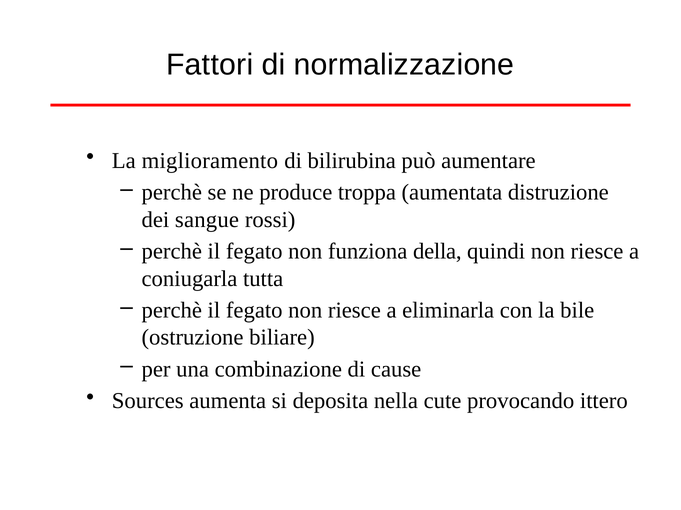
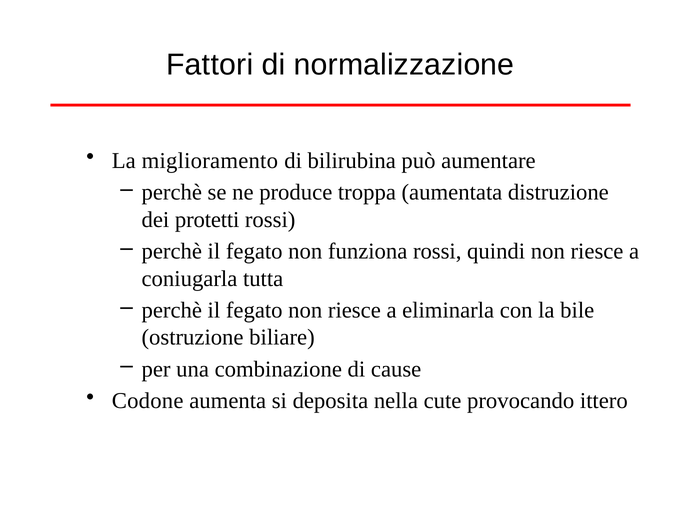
sangue: sangue -> protetti (207, 220)
funziona della: della -> rossi (437, 252)
Sources: Sources -> Codone (148, 402)
